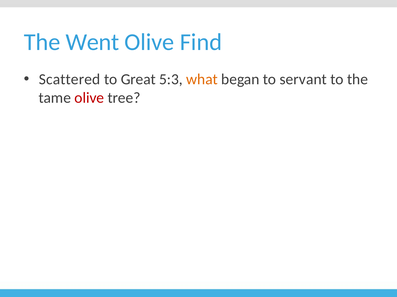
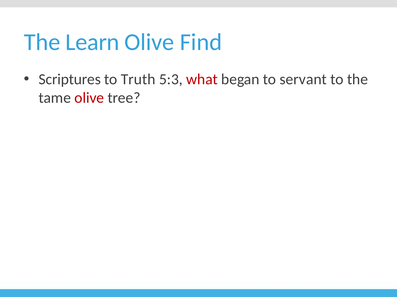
Went: Went -> Learn (92, 42)
Scattered: Scattered -> Scriptures (70, 80)
Great: Great -> Truth (138, 80)
what colour: orange -> red (202, 80)
